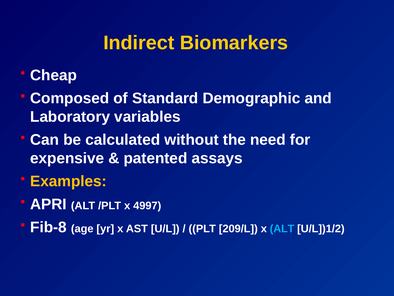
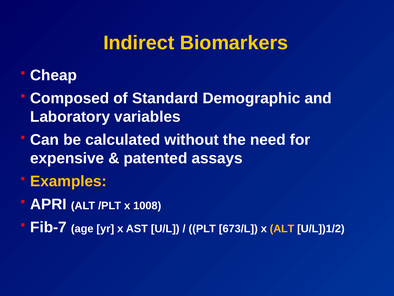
4997: 4997 -> 1008 (147, 205)
Fib-8: Fib-8 -> Fib-7 (48, 227)
209/L: 209/L -> 673/L (238, 228)
ALT colour: light blue -> yellow (282, 228)
